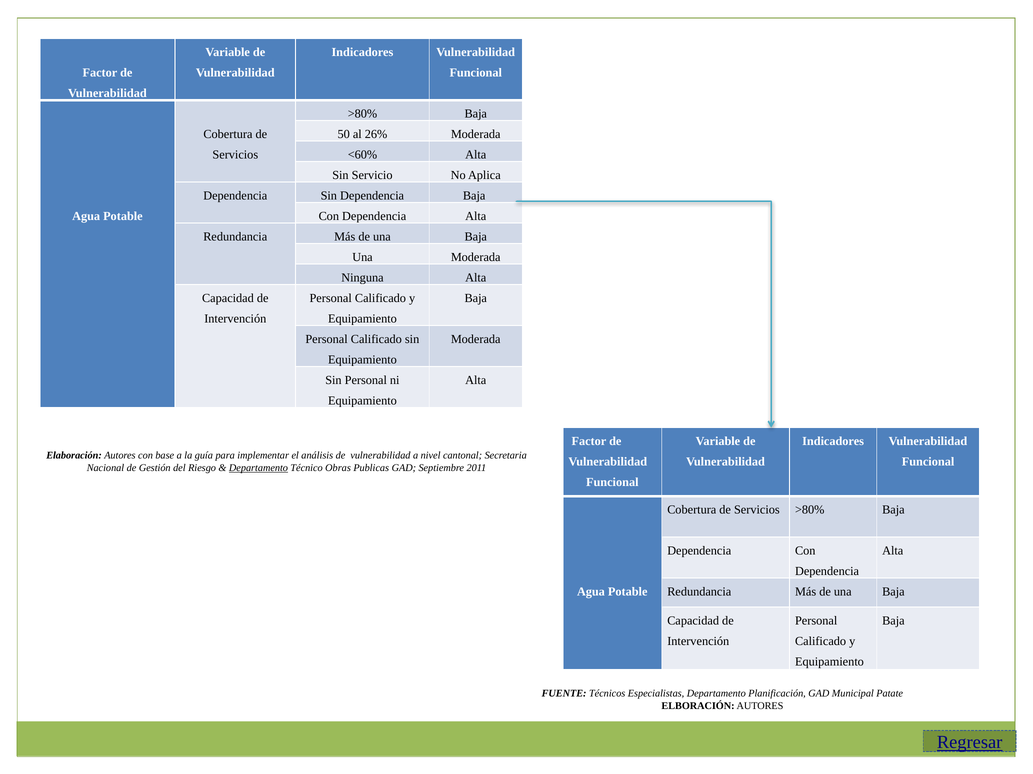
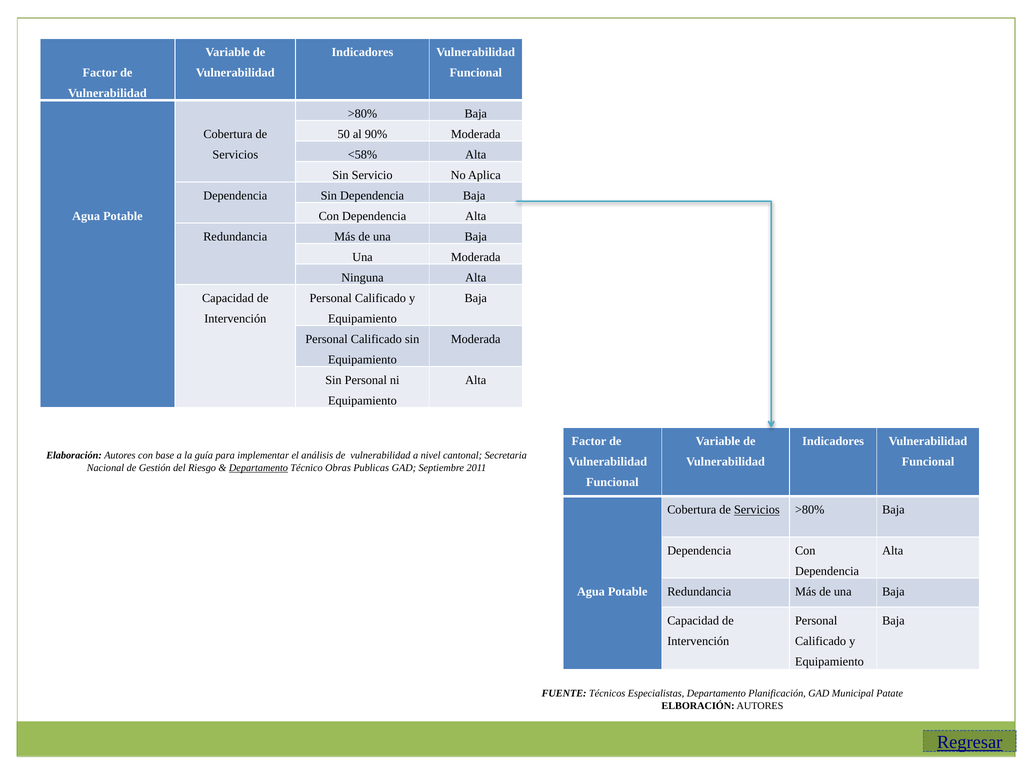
26%: 26% -> 90% (376, 135)
<60%: <60% -> <58% (362, 155)
Servicios underline: none -> present (757, 510)
